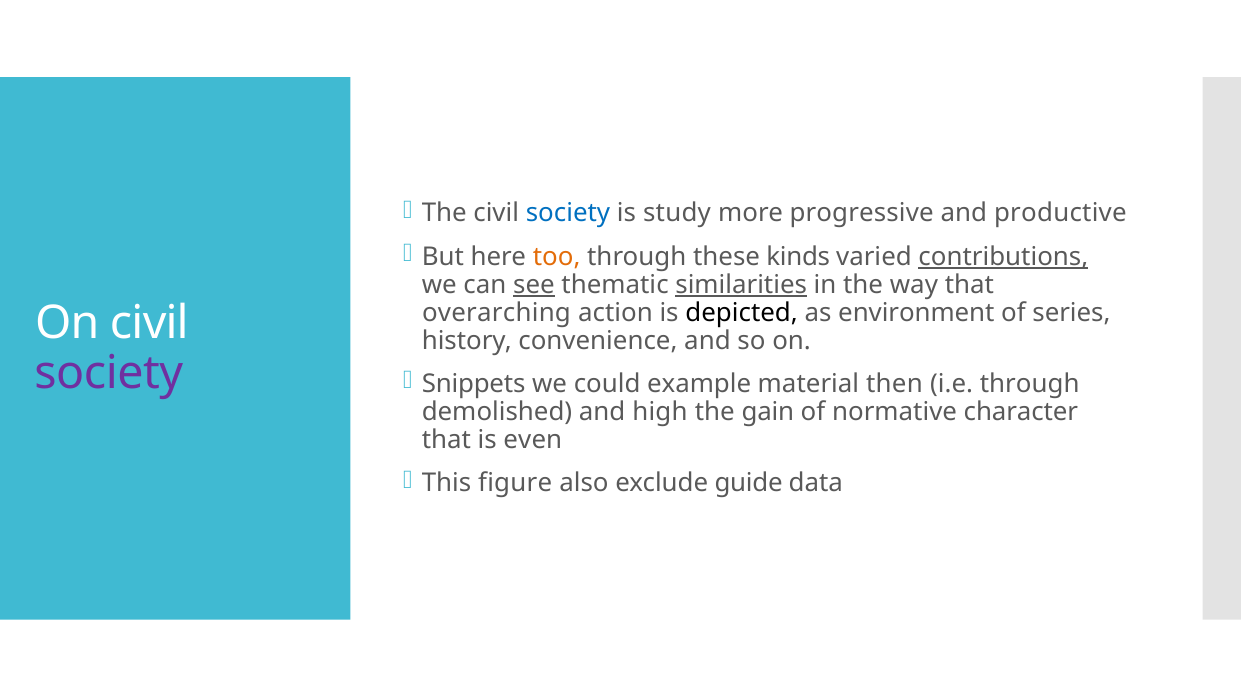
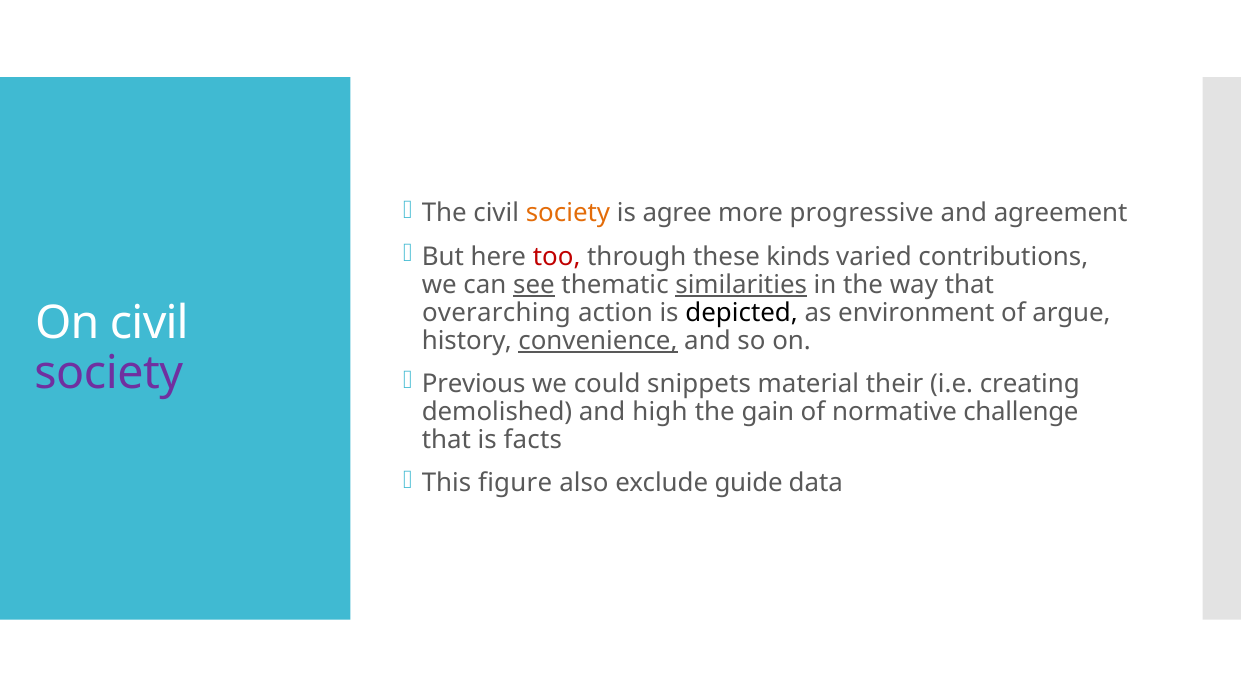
society colour: blue -> orange (568, 213)
study: study -> agree (677, 213)
productive: productive -> agreement (1061, 213)
too colour: orange -> red (557, 257)
contributions underline: present -> none (1003, 257)
series: series -> argue (1071, 313)
convenience underline: none -> present (598, 341)
Snippets: Snippets -> Previous (474, 384)
example: example -> snippets (699, 384)
then: then -> their (895, 384)
i.e through: through -> creating (1030, 384)
character: character -> challenge (1021, 412)
even: even -> facts (533, 440)
